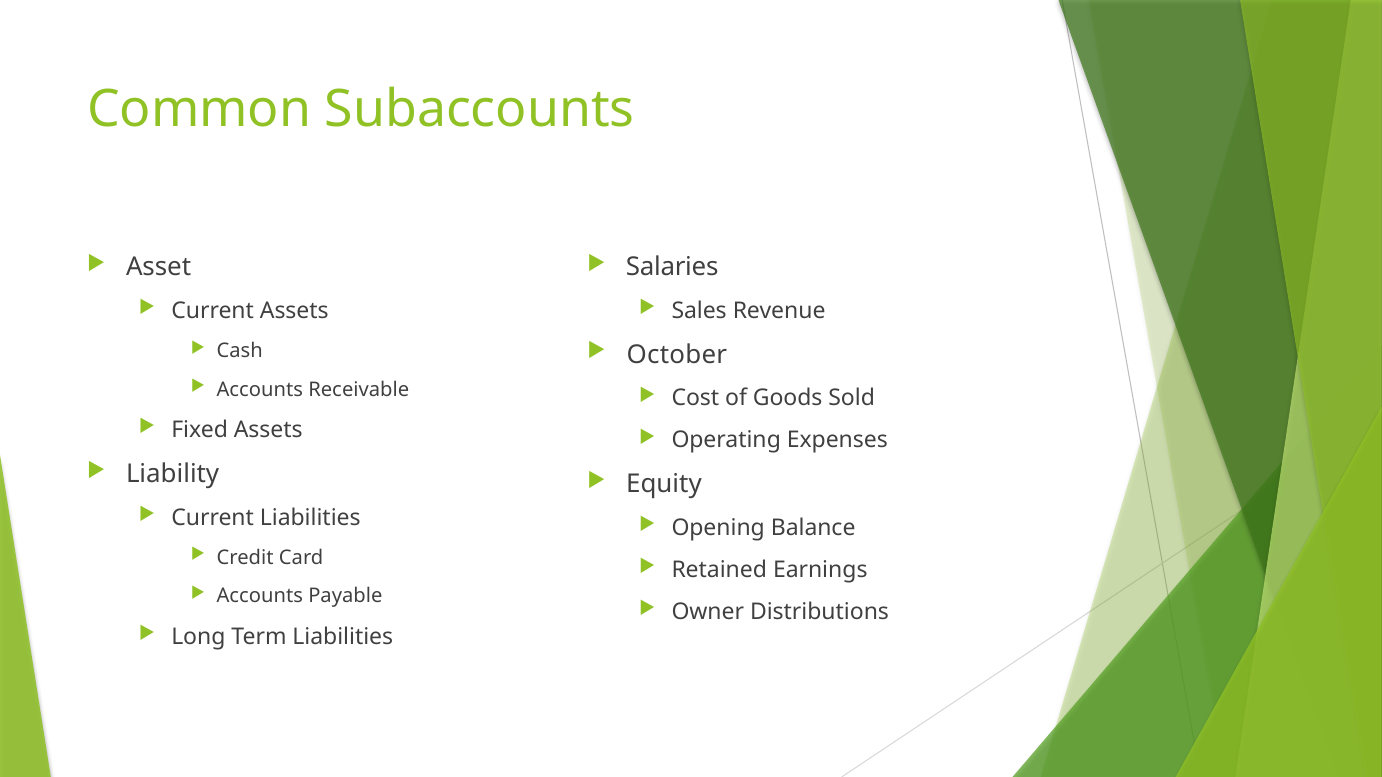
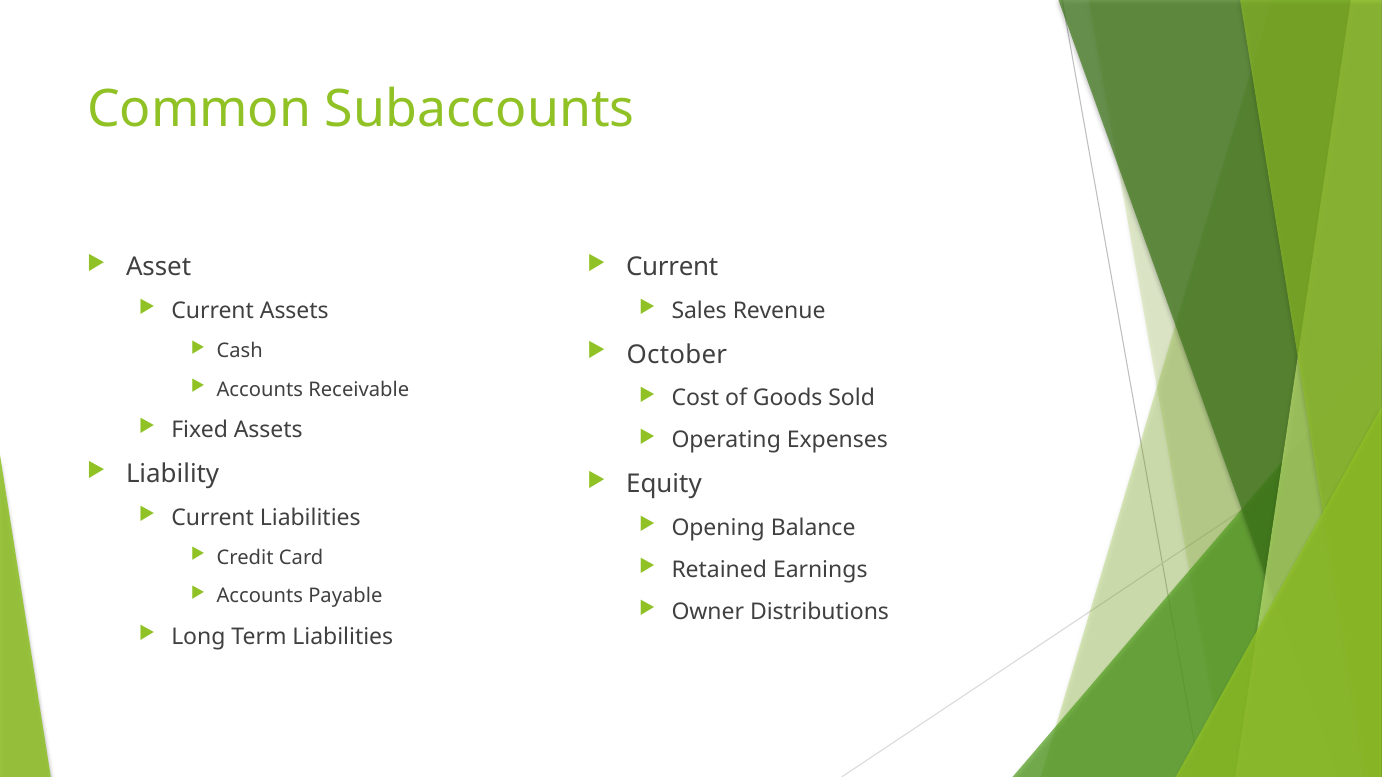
Salaries: Salaries -> Current (672, 267)
